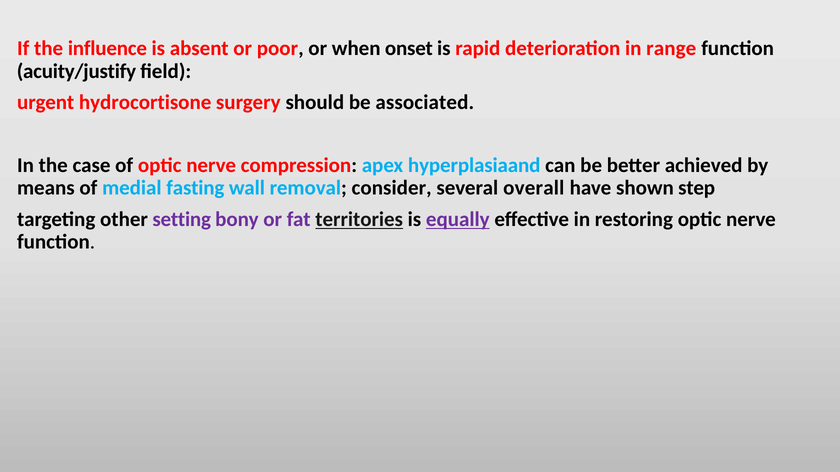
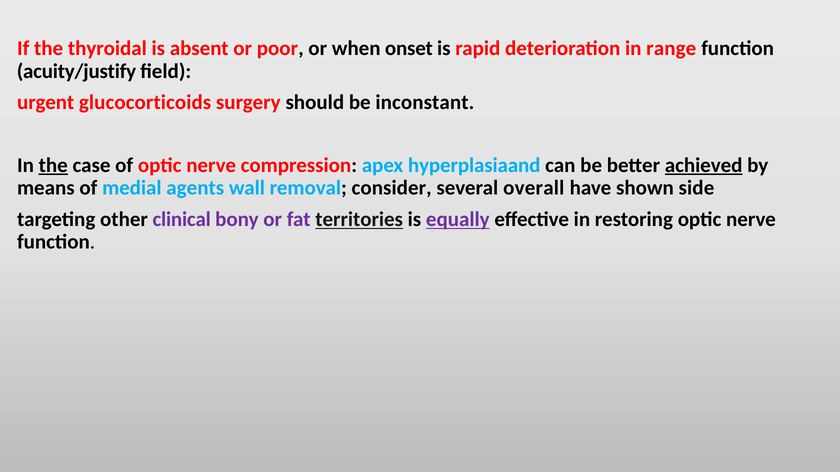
influence: influence -> thyroidal (107, 49)
hydrocortisone: hydrocortisone -> glucocorticoids (145, 103)
associated: associated -> inconstant (425, 103)
the underline: none -> present (53, 166)
achieved underline: none -> present (704, 166)
fasting: fasting -> agents (195, 188)
step: step -> side (696, 188)
setting: setting -> clinical (182, 220)
